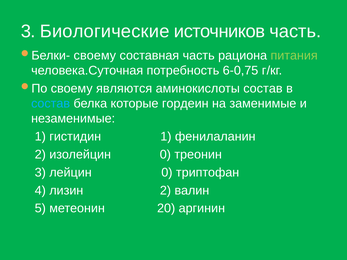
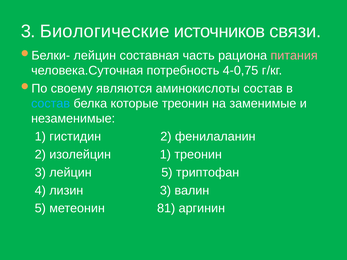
источников часть: часть -> связи (295, 31)
своему: своему -> лейцин (95, 56)
питания colour: light green -> pink (294, 56)
6-0,75: 6-0,75 -> 4-0,75 (241, 71)
которые гордеин: гордеин -> треонин (185, 104)
гистидин 1: 1 -> 2 (166, 137)
изолейцин 0: 0 -> 1 (165, 155)
лейцин 0: 0 -> 5 (167, 173)
лизин 2: 2 -> 3 (165, 191)
20: 20 -> 81 (166, 209)
